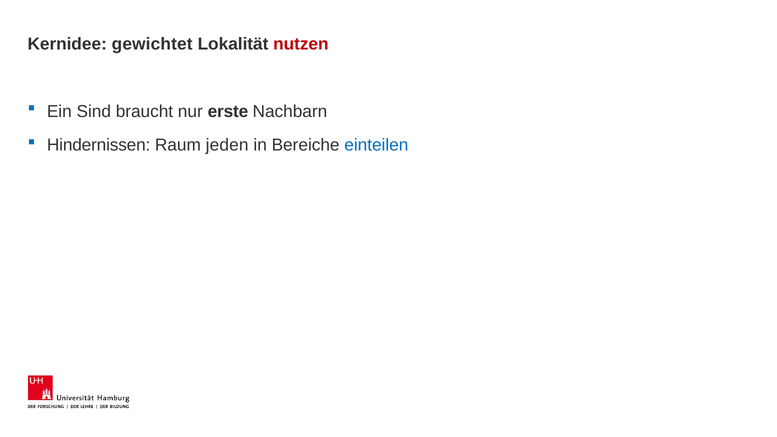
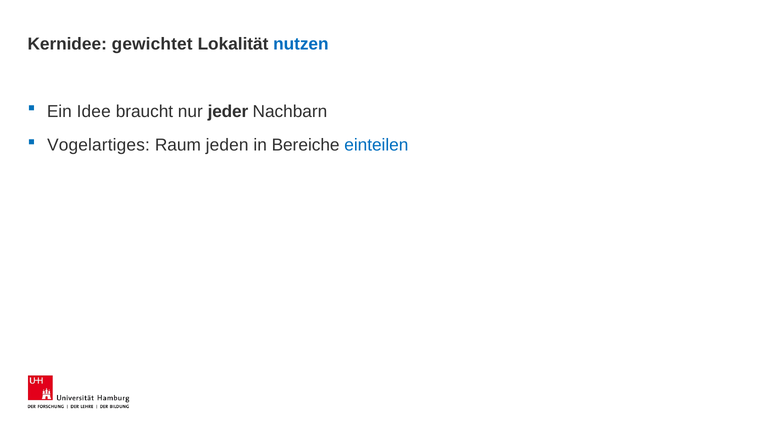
nutzen colour: red -> blue (301, 44)
Sind: Sind -> Idee (94, 112)
erste: erste -> jeder (228, 112)
Hindernissen: Hindernissen -> Vogelartiges (98, 145)
